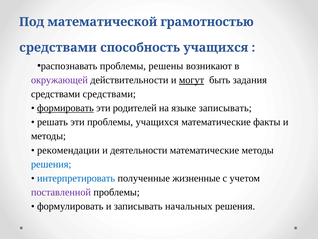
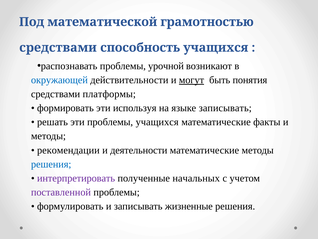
решены: решены -> урочной (166, 66)
окружающей colour: purple -> blue (59, 80)
задания: задания -> понятия (250, 80)
средствами средствами: средствами -> платформы (109, 94)
формировать underline: present -> none (65, 108)
родителей: родителей -> используя (135, 108)
интерпретировать colour: blue -> purple (76, 178)
жизненные: жизненные -> начальных (196, 178)
начальных: начальных -> жизненные (189, 206)
